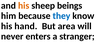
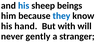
his colour: orange -> blue (24, 6)
area: area -> with (67, 26)
enters: enters -> gently (38, 36)
